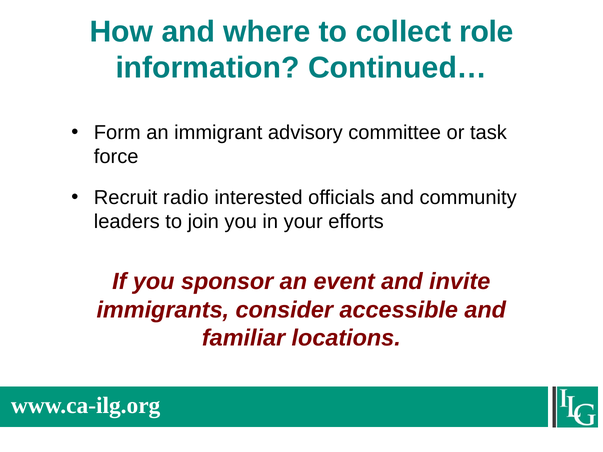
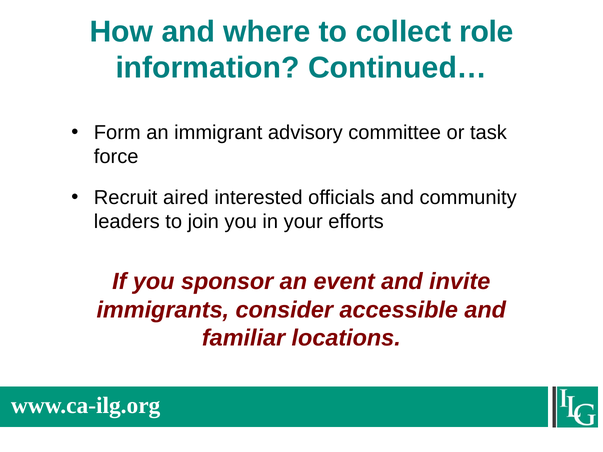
radio: radio -> aired (186, 198)
